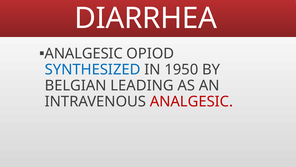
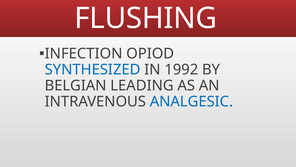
DIARRHEA: DIARRHEA -> FLUSHING (146, 18)
ANALGESIC: ANALGESIC -> INFECTION (84, 53)
1950: 1950 -> 1992 (181, 69)
ANALGESIC colour: red -> blue (191, 101)
